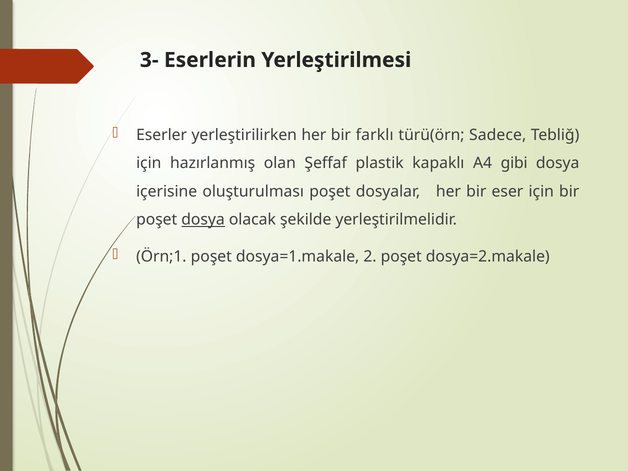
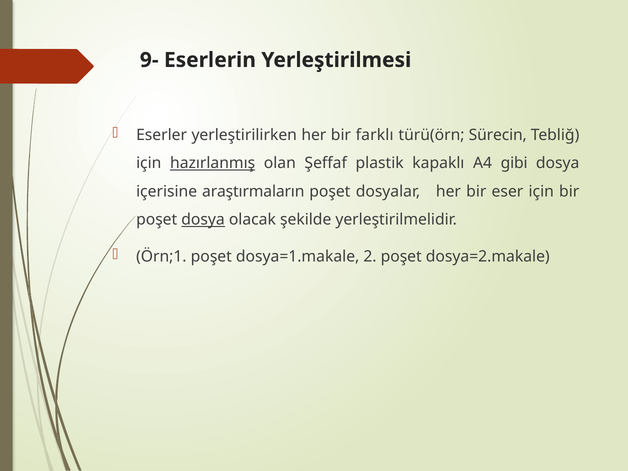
3-: 3- -> 9- (149, 60)
Sadece: Sadece -> Sürecin (498, 135)
hazırlanmış underline: none -> present (213, 163)
oluşturulması: oluşturulması -> araştırmaların (253, 191)
